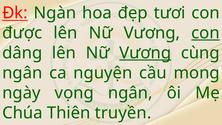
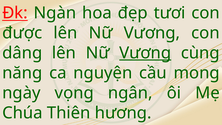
con underline: present -> none (206, 33)
ngân: ngân -> năng (22, 73)
truyền: truyền -> hương (123, 113)
